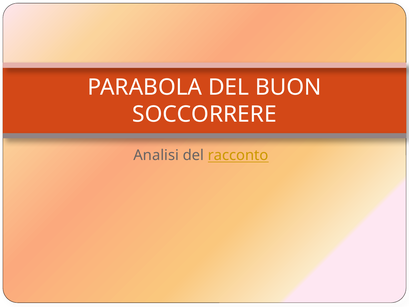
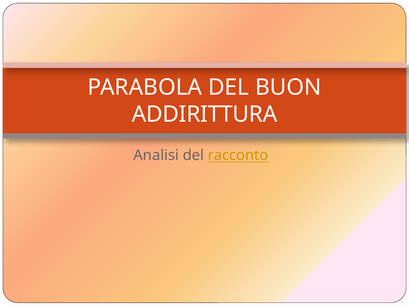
SOCCORRERE: SOCCORRERE -> ADDIRITTURA (205, 114)
